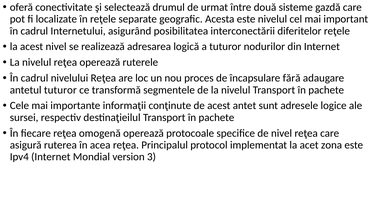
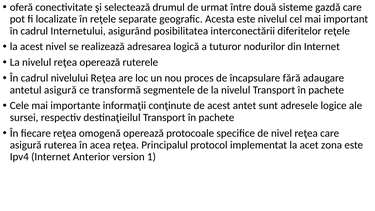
antetul tuturor: tuturor -> asigură (60, 90)
Mondial: Mondial -> Anterior (91, 157)
3: 3 -> 1 (151, 157)
